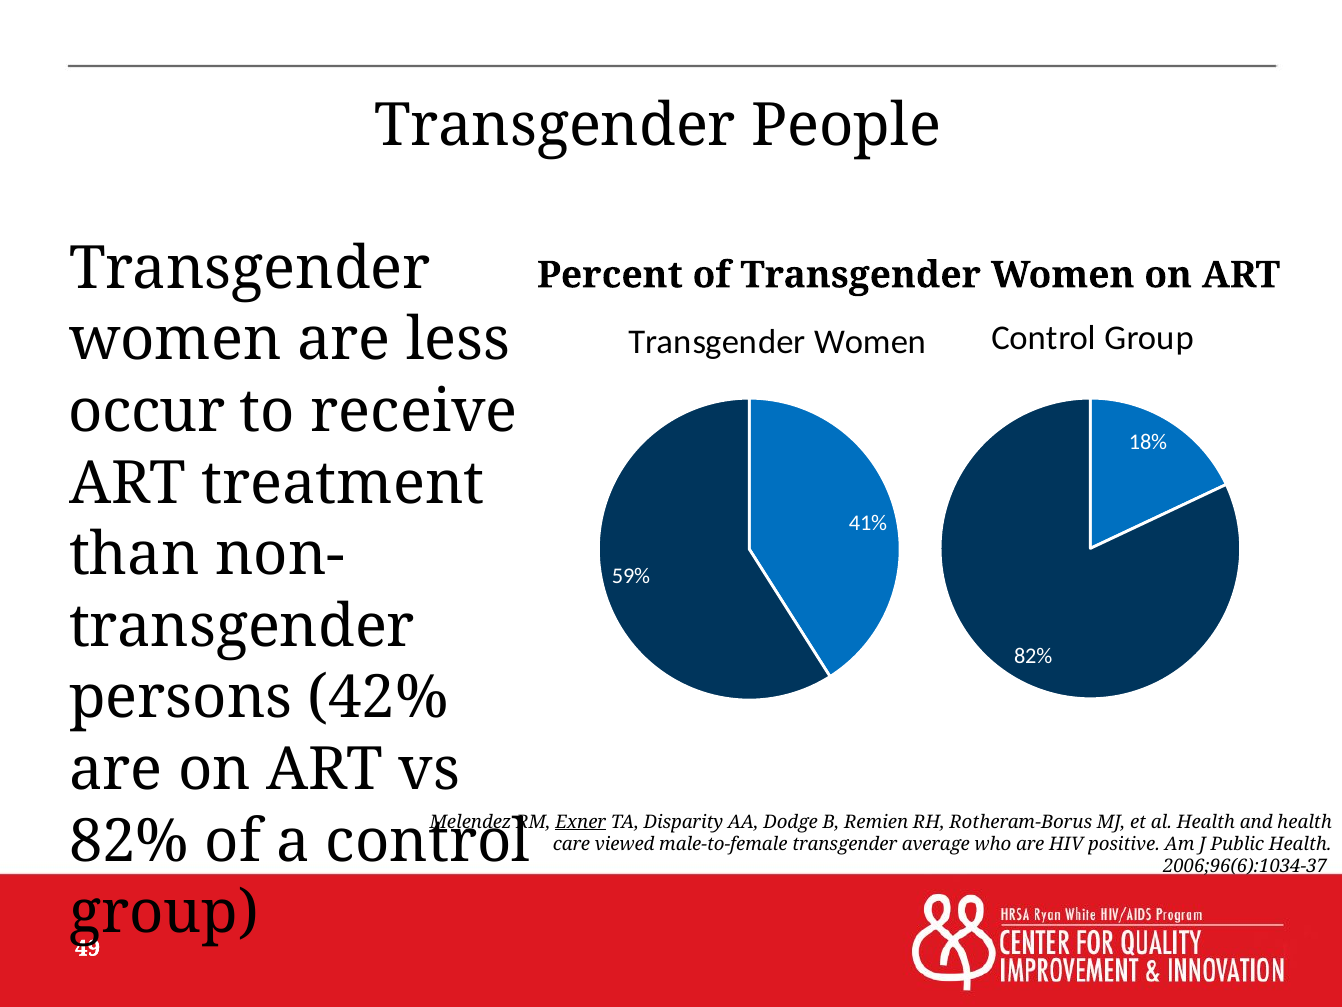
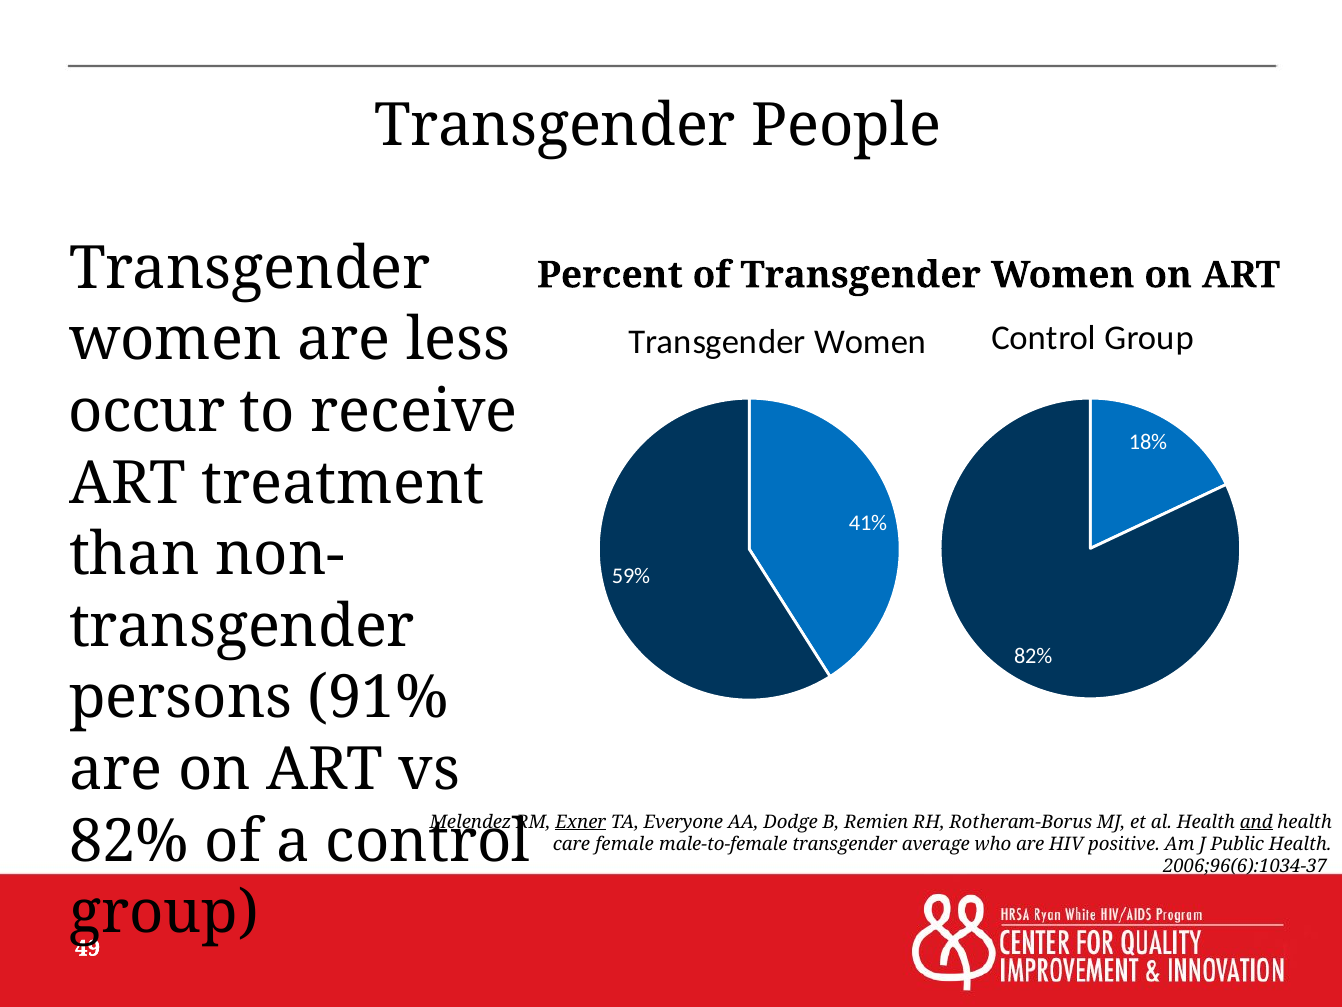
42%: 42% -> 91% (378, 698)
Disparity: Disparity -> Everyone (683, 821)
and underline: none -> present (1256, 821)
viewed: viewed -> female (625, 844)
